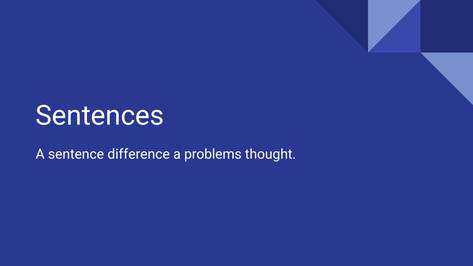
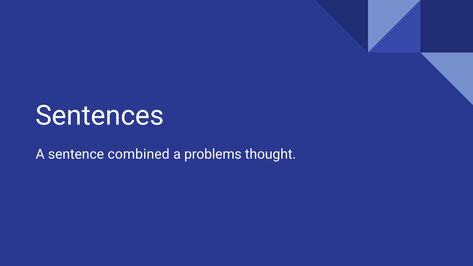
difference: difference -> combined (139, 154)
